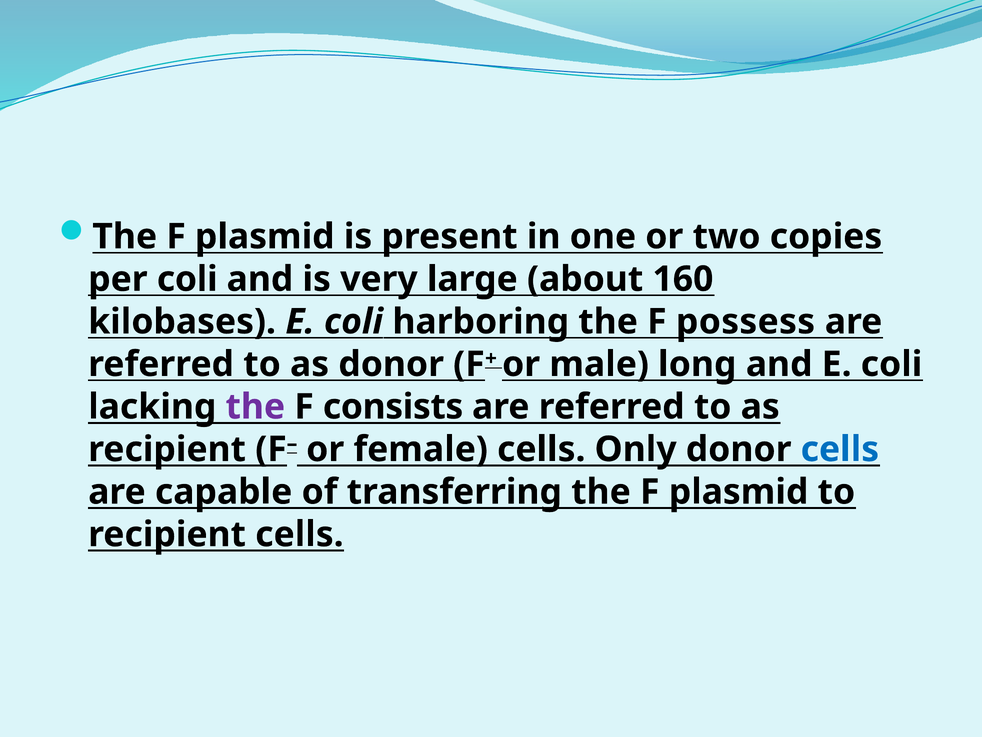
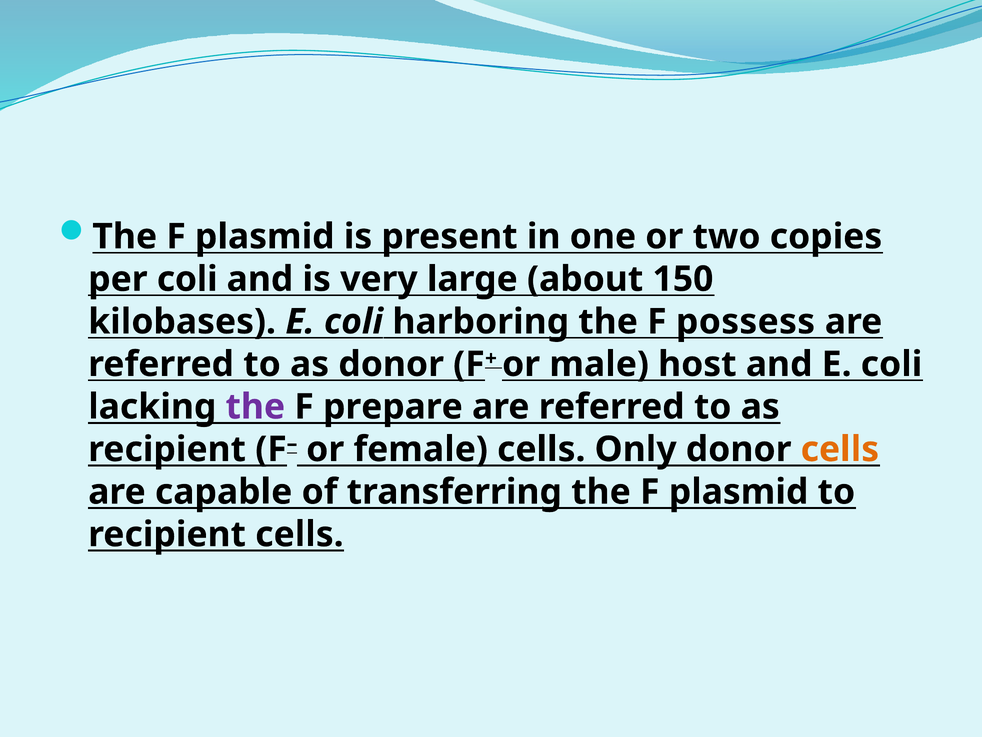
160: 160 -> 150 (683, 279)
long: long -> host (697, 364)
consists: consists -> prepare (393, 407)
cells colour: blue -> orange (840, 449)
